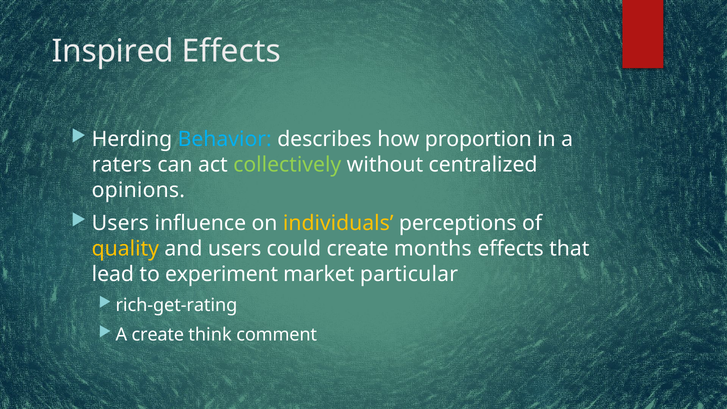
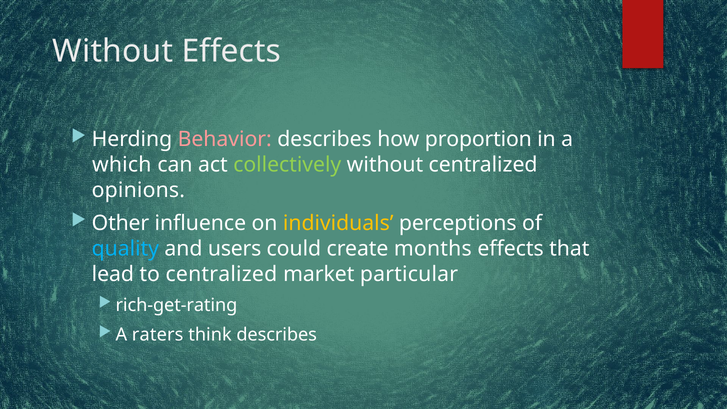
Inspired: Inspired -> Without (113, 51)
Behavior colour: light blue -> pink (225, 139)
raters: raters -> which (122, 165)
Users: Users -> Other (120, 223)
quality colour: yellow -> light blue (125, 249)
to experiment: experiment -> centralized (221, 274)
A create: create -> raters (158, 335)
think comment: comment -> describes (277, 335)
